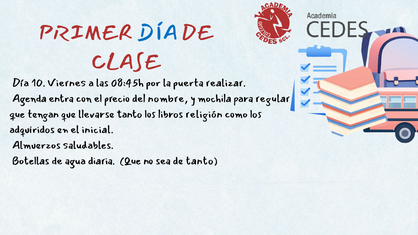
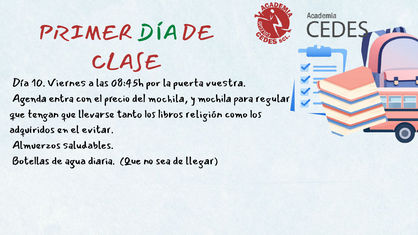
DÍA colour: blue -> green (157, 33)
realizar: realizar -> vuestra (226, 83)
del nombre: nombre -> mochila (168, 98)
inicial: inicial -> evitar (98, 130)
de tanto: tanto -> llegar (202, 161)
